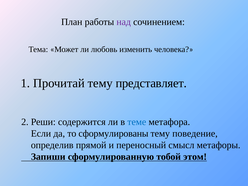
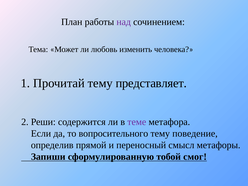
теме colour: blue -> purple (137, 122)
сформулированы: сформулированы -> вопросительного (113, 134)
этом: этом -> смог (195, 157)
